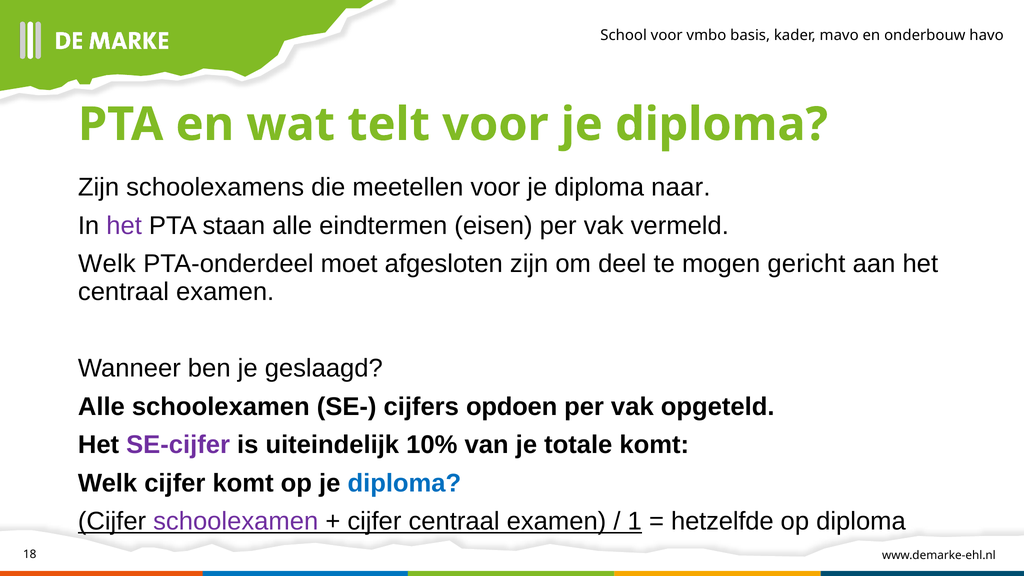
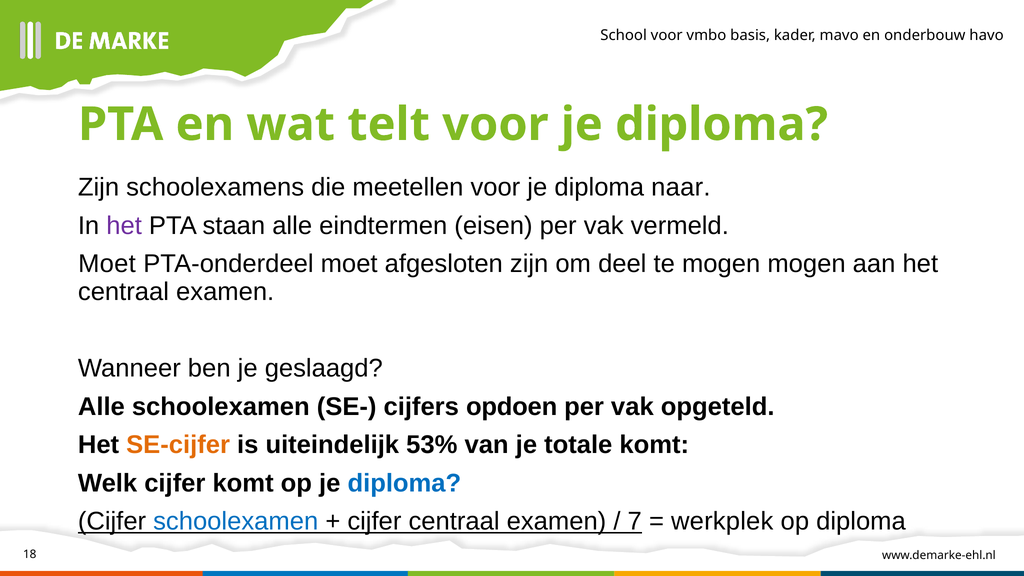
Welk: Welk -> Moet (107, 264)
mogen gericht: gericht -> mogen (807, 264)
SE-cijfer colour: purple -> orange (178, 445)
10%: 10% -> 53% (432, 445)
schoolexamen colour: purple -> blue (236, 521)
1: 1 -> 7 (635, 521)
hetzelfde: hetzelfde -> werkplek (722, 521)
